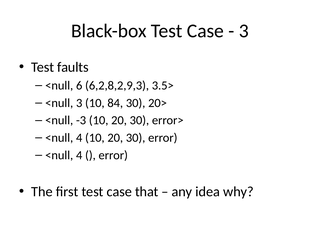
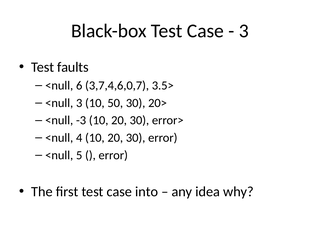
6,2,8,2,9,3: 6,2,8,2,9,3 -> 3,7,4,6,0,7 (117, 86)
84: 84 -> 50 (115, 103)
4: 4 -> 5 (79, 155)
that: that -> into (147, 192)
